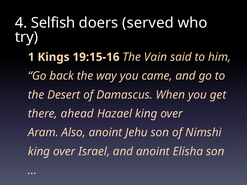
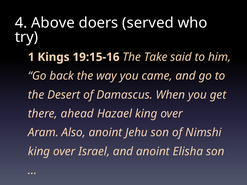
Selfish: Selfish -> Above (53, 23)
Vain: Vain -> Take (156, 57)
